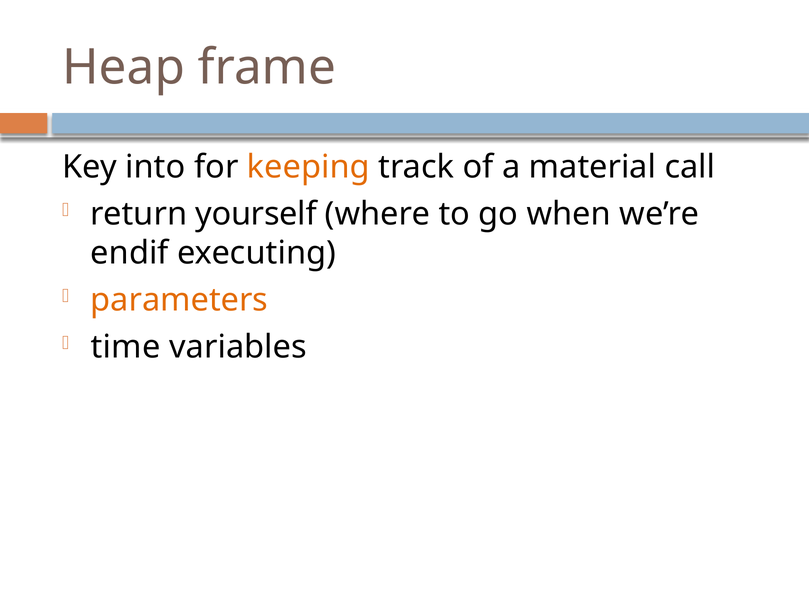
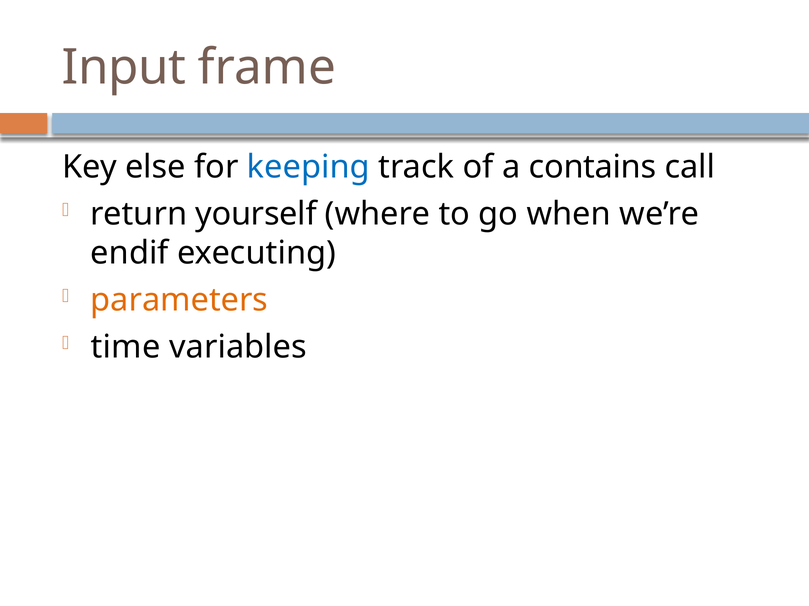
Heap: Heap -> Input (124, 67)
into: into -> else (155, 167)
keeping colour: orange -> blue (308, 167)
material: material -> contains (593, 167)
